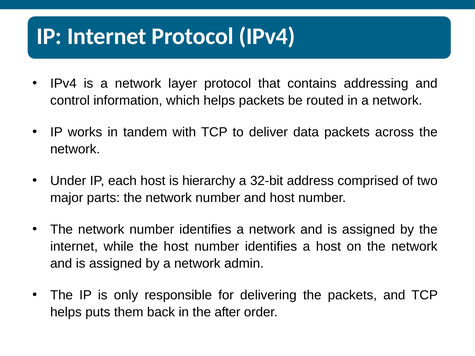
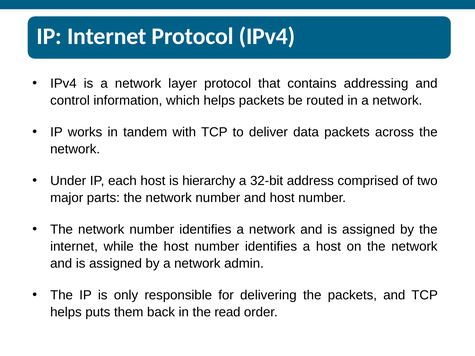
after: after -> read (227, 312)
